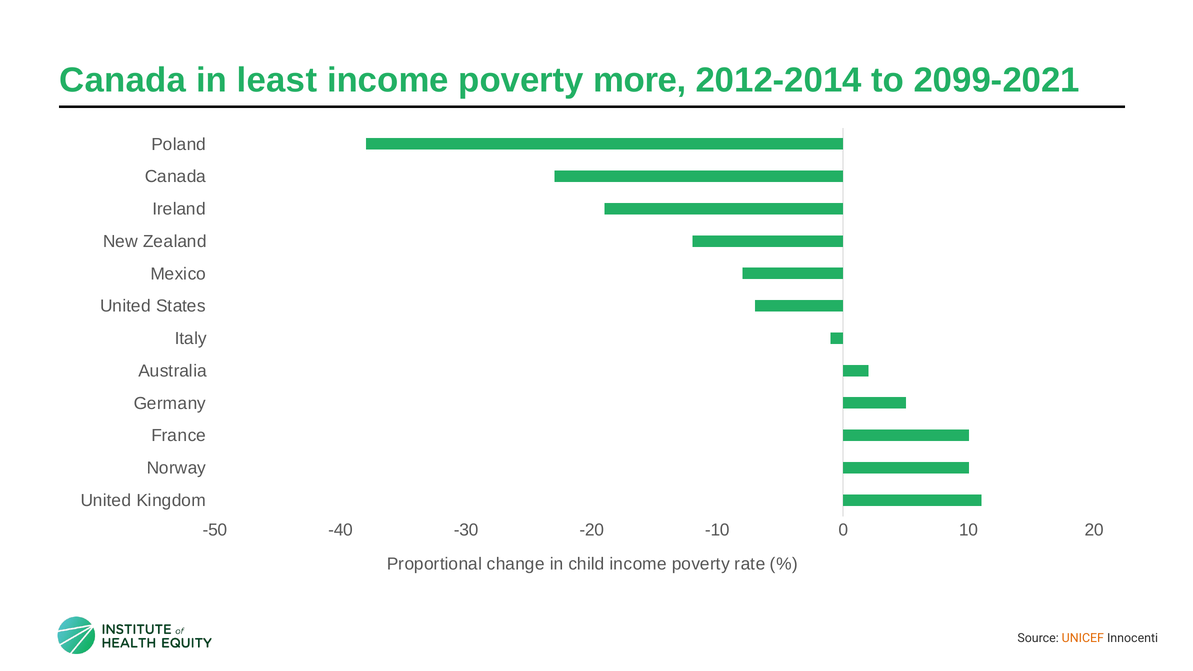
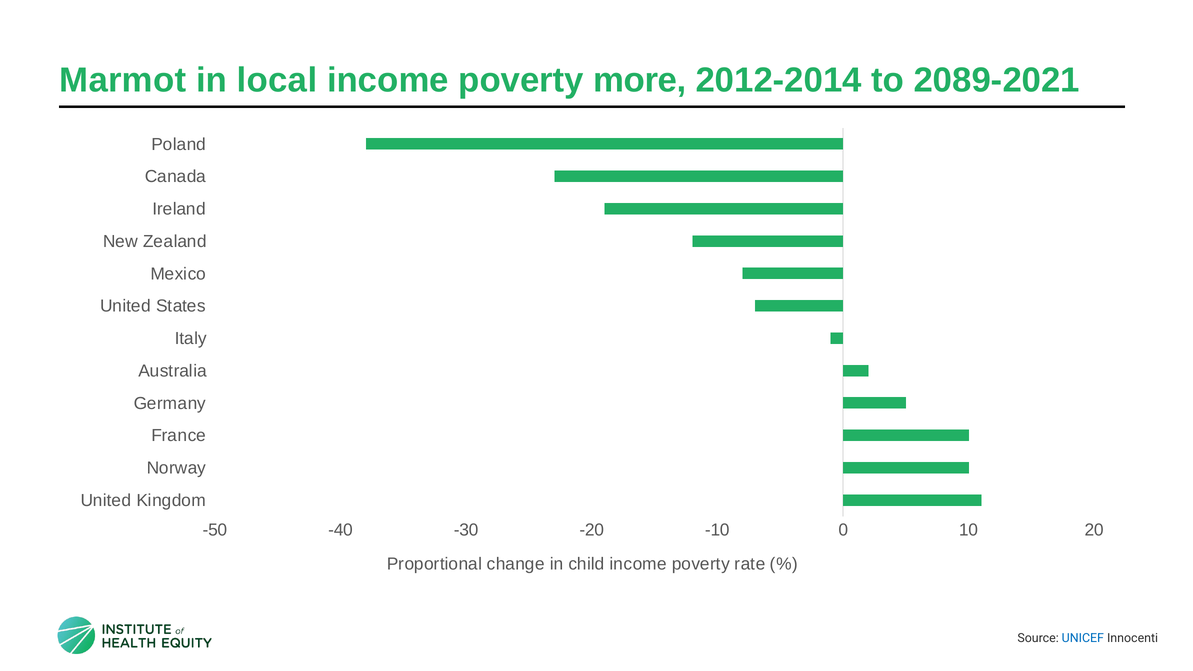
Canada: Canada -> Marmot (123, 80)
least: least -> local (277, 80)
2099-2021: 2099-2021 -> 2089-2021 (997, 80)
UNICEF colour: orange -> blue (1083, 638)
